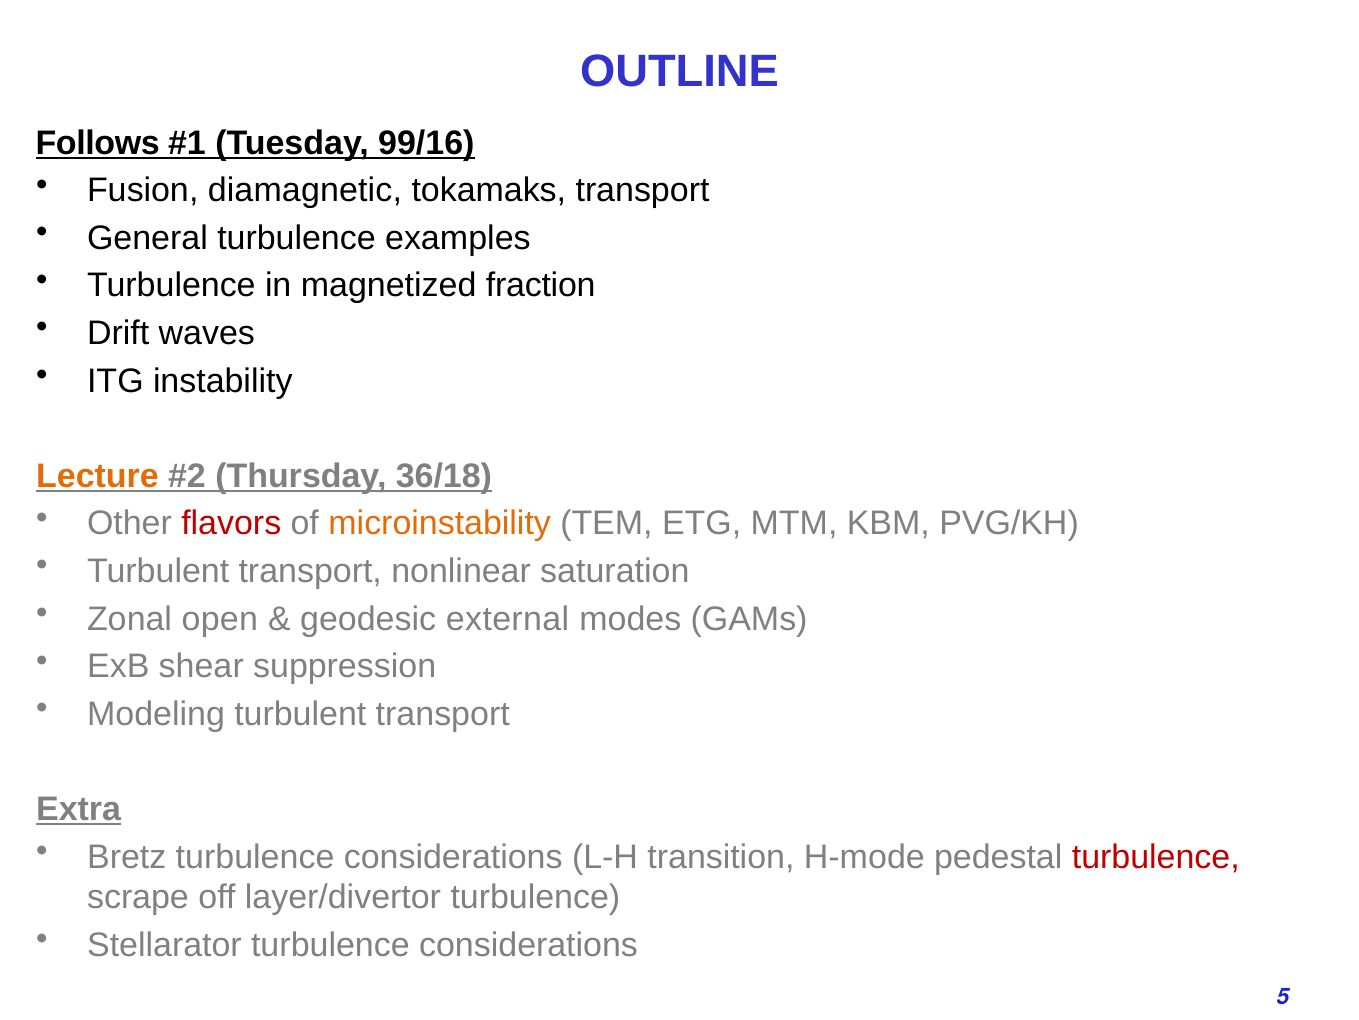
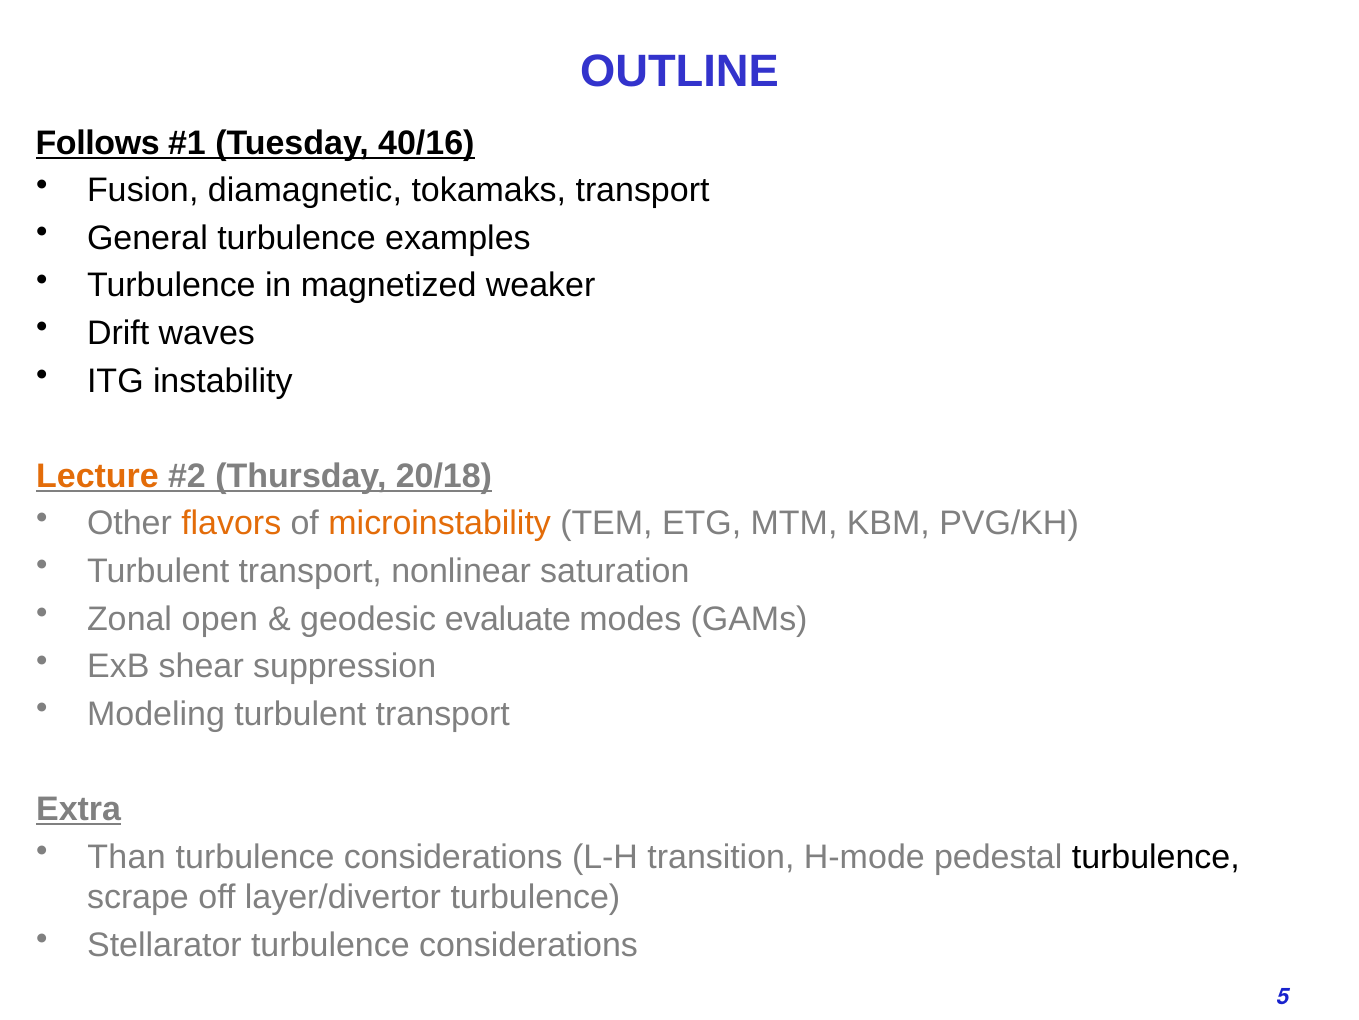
99/16: 99/16 -> 40/16 (426, 143)
fraction: fraction -> weaker (541, 286)
36/18: 36/18 -> 20/18 (444, 476)
flavors colour: red -> orange (231, 523)
external: external -> evaluate (508, 618)
Bretz: Bretz -> Than (127, 856)
turbulence colour: red -> black (1156, 856)
